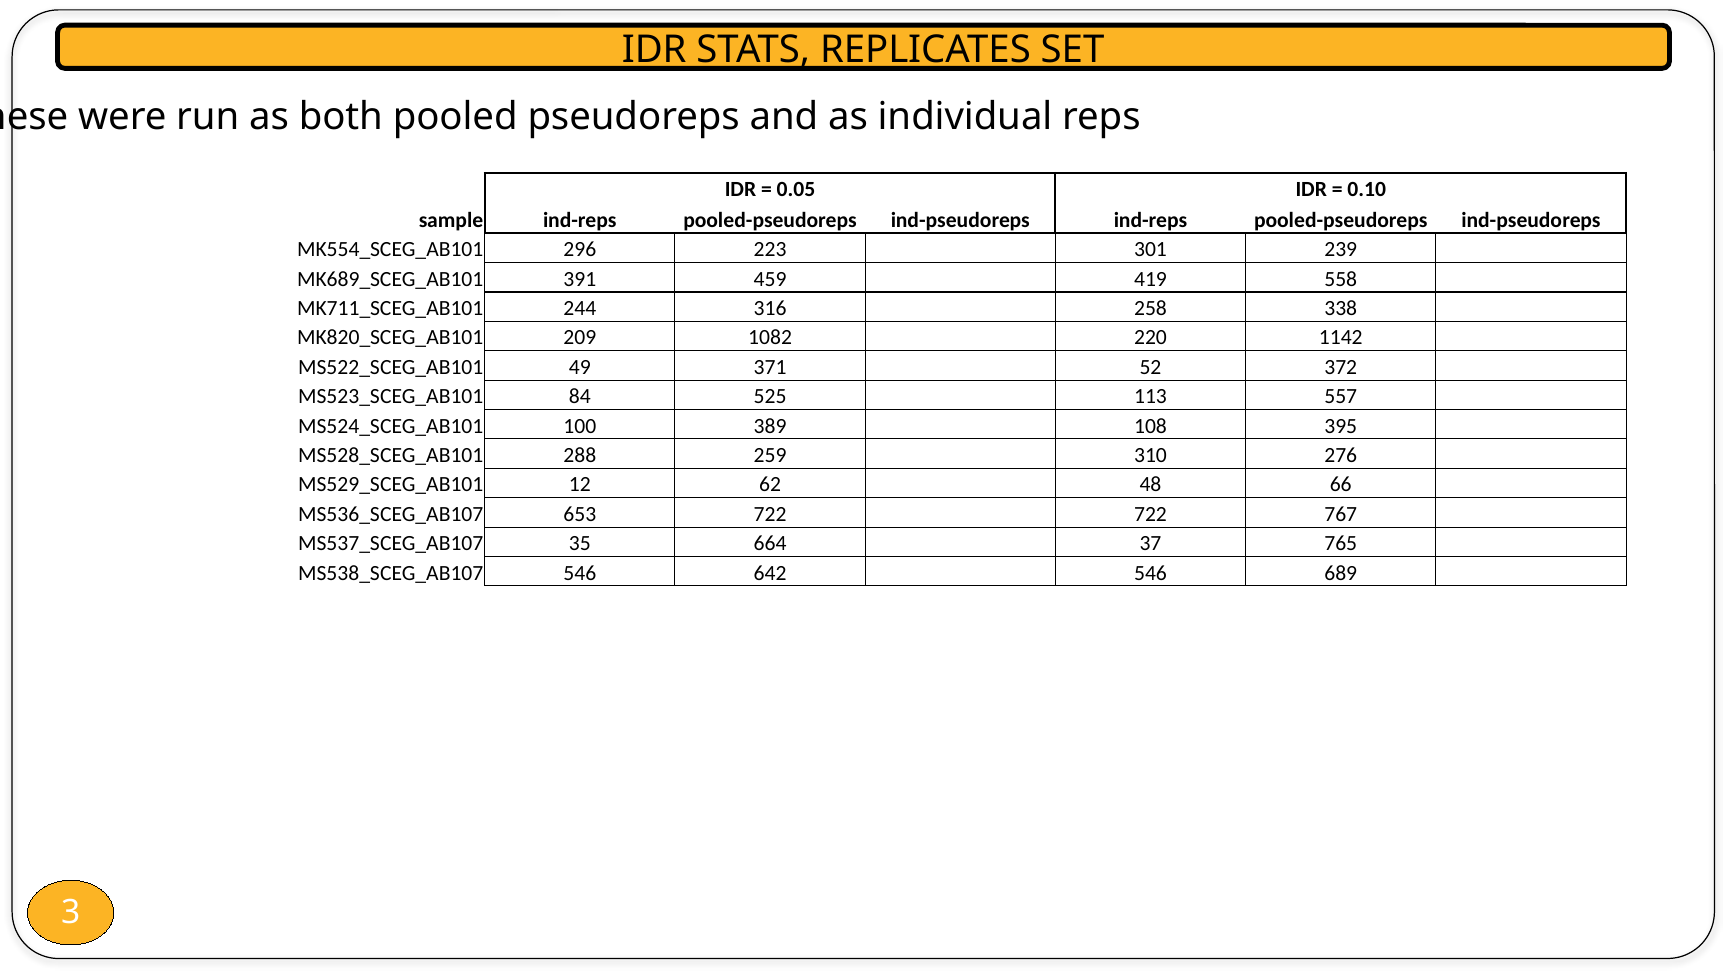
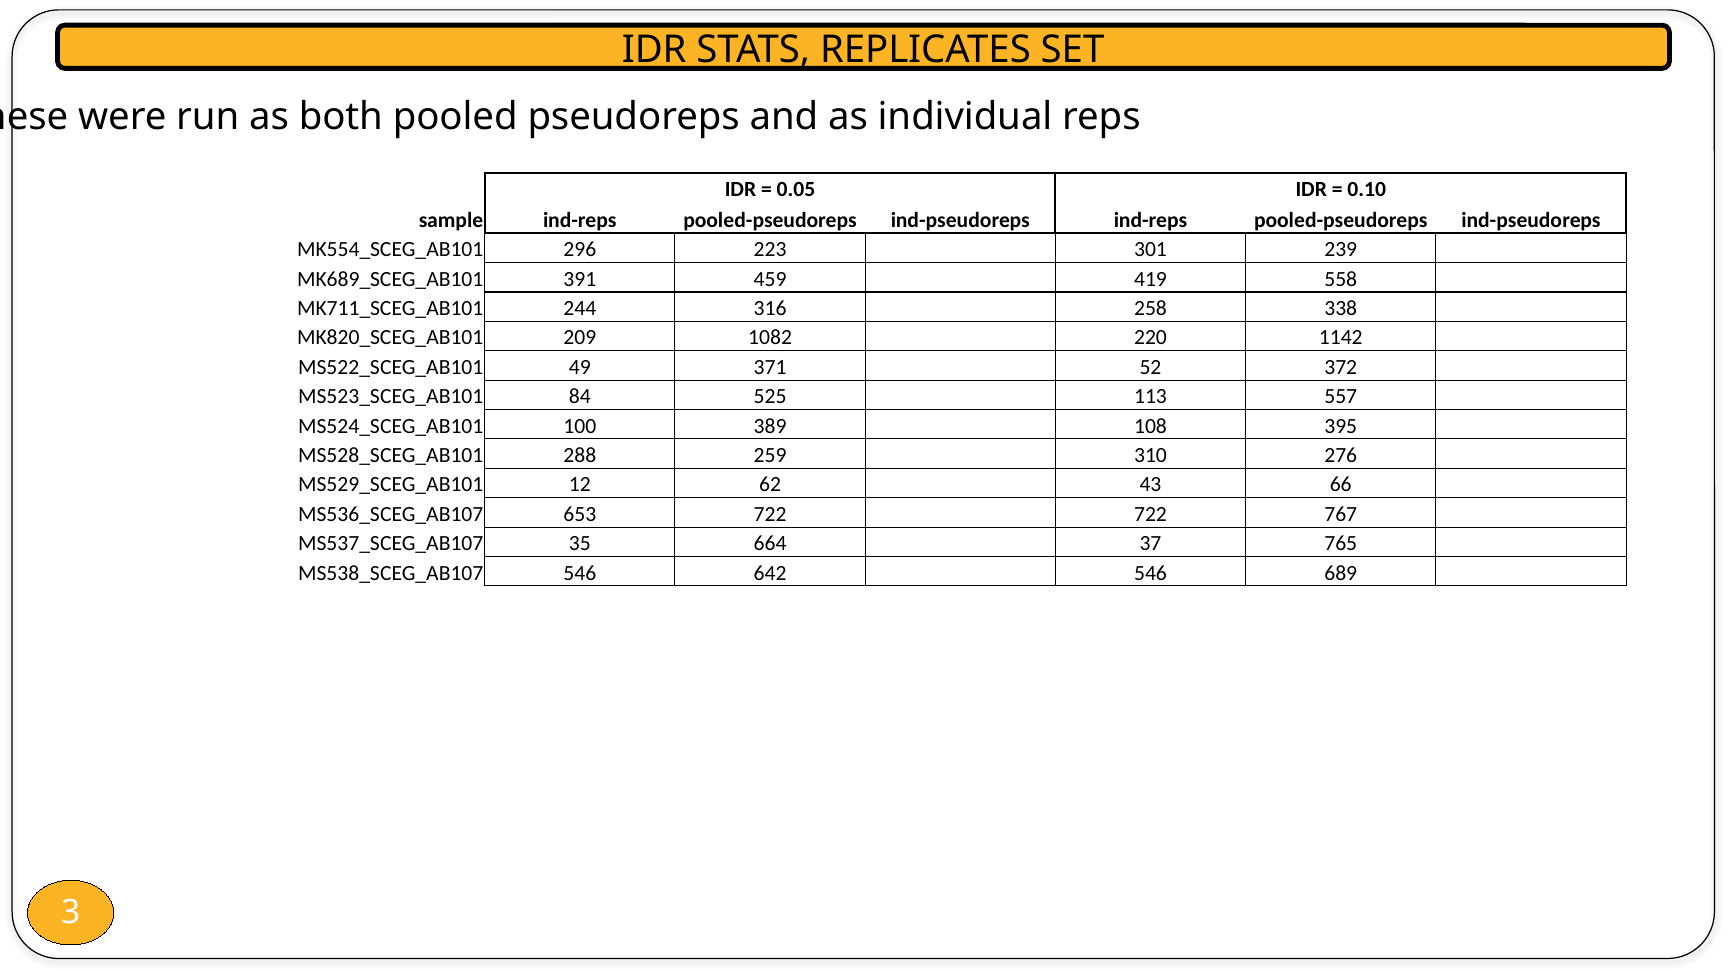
48: 48 -> 43 (1150, 485)
